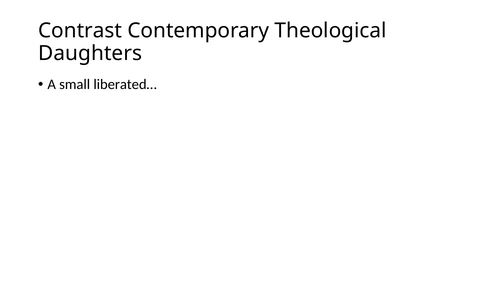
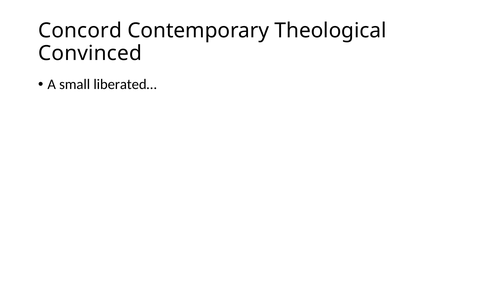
Contrast: Contrast -> Concord (80, 31)
Daughters: Daughters -> Convinced (90, 53)
